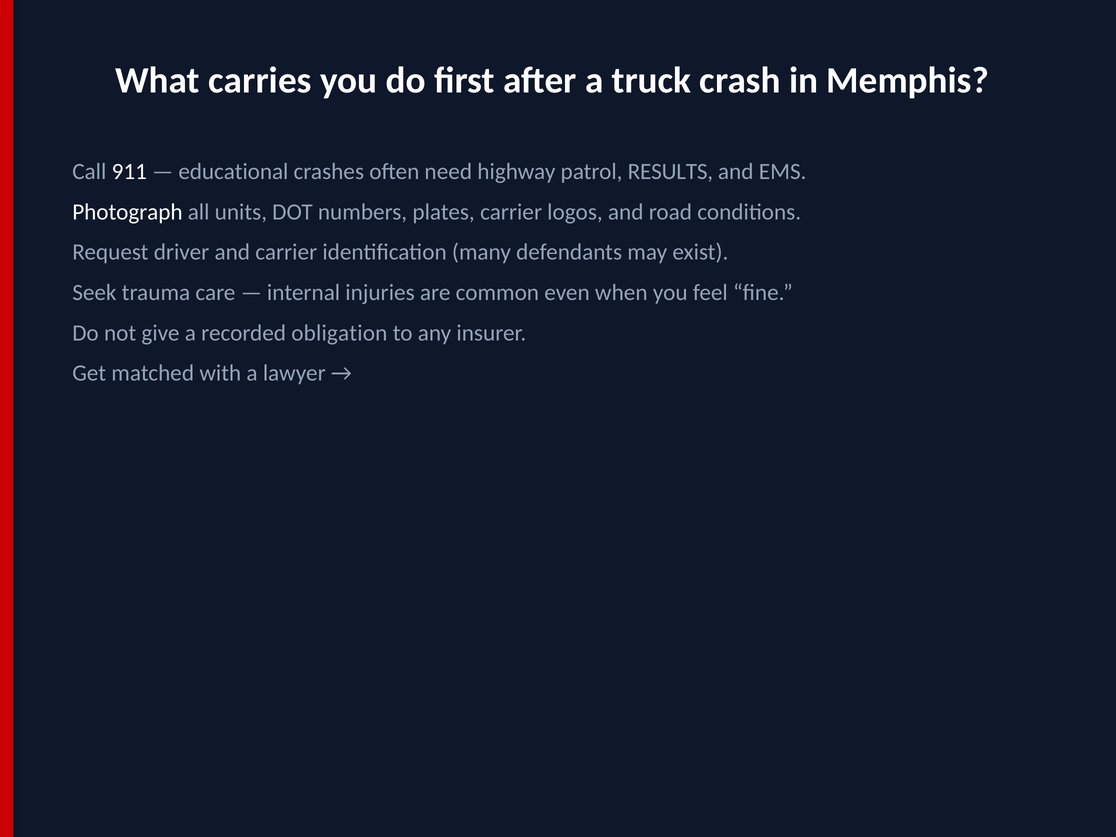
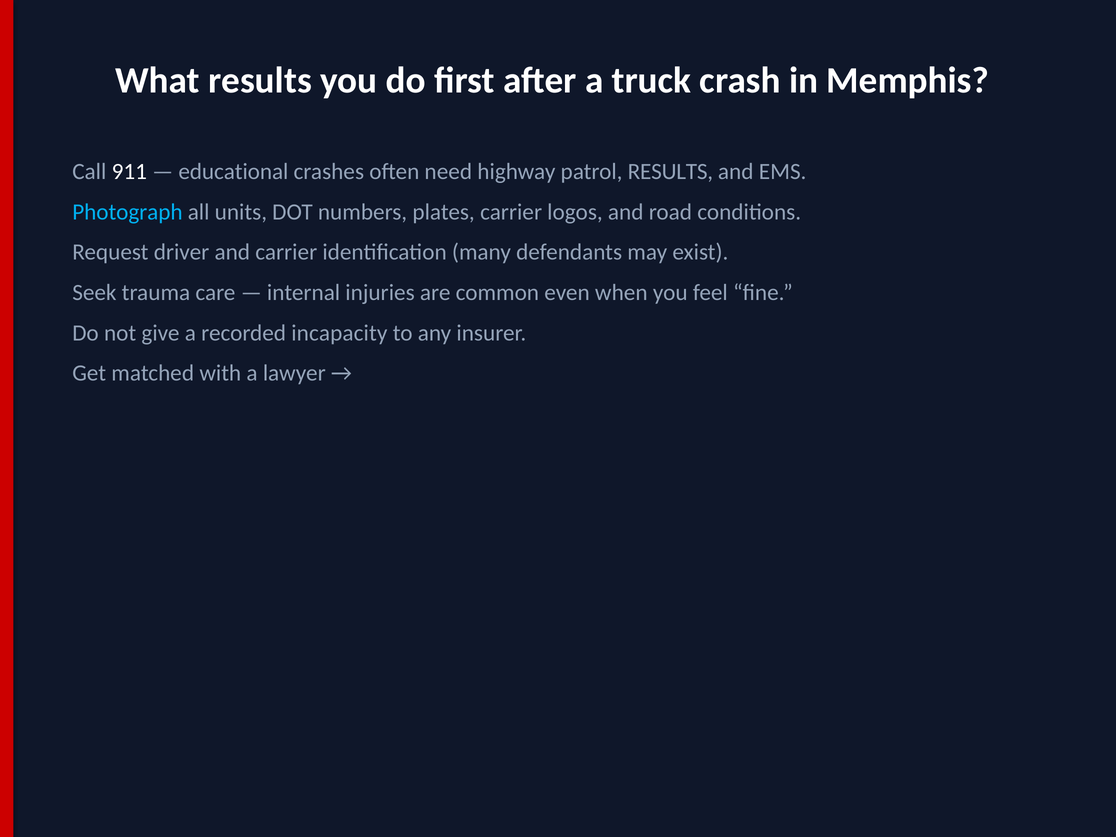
What carries: carries -> results (260, 81)
Photograph colour: white -> light blue (127, 212)
obligation: obligation -> incapacity (339, 333)
